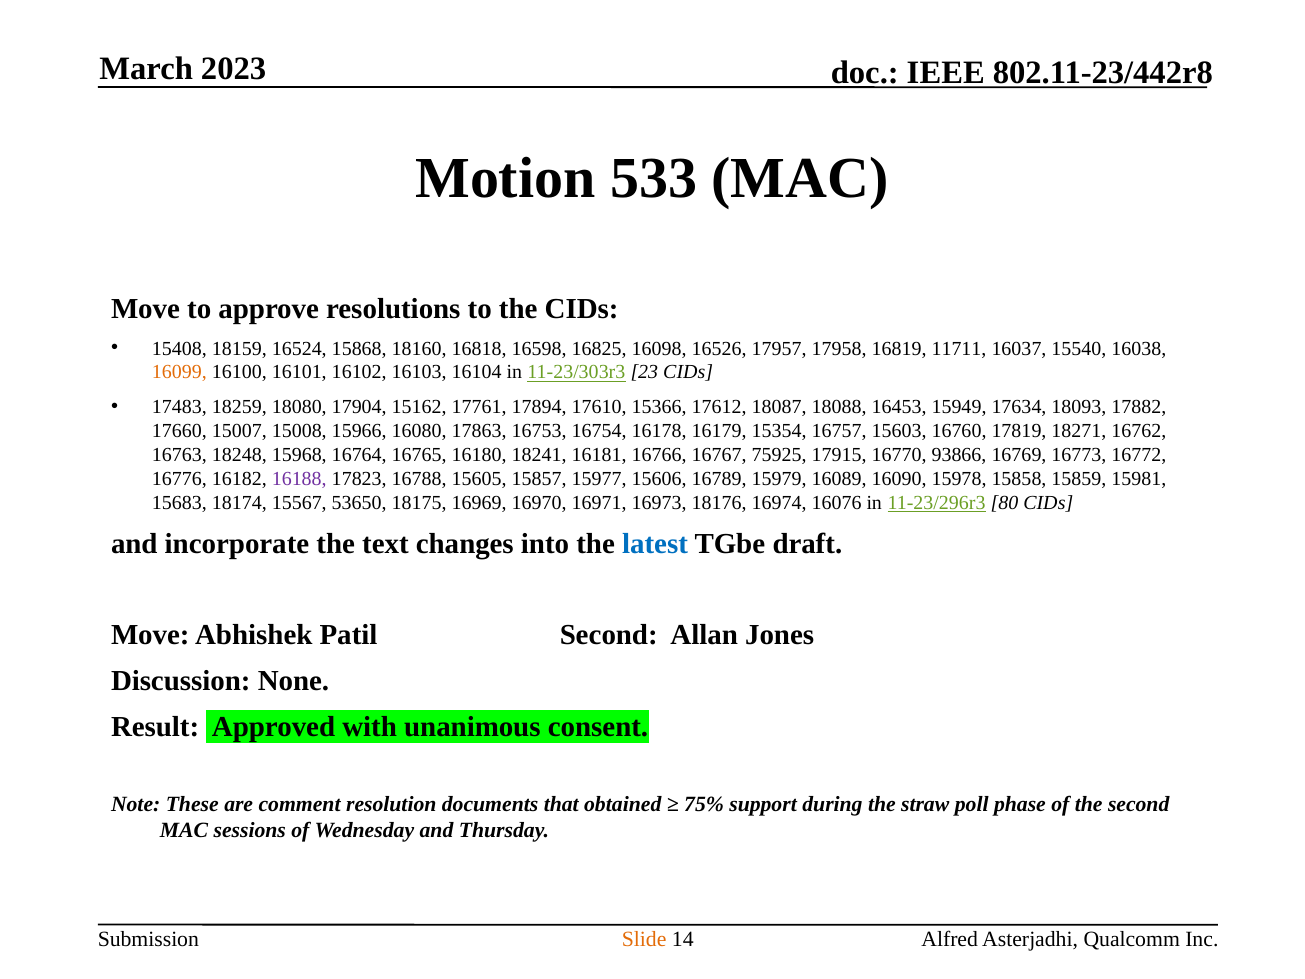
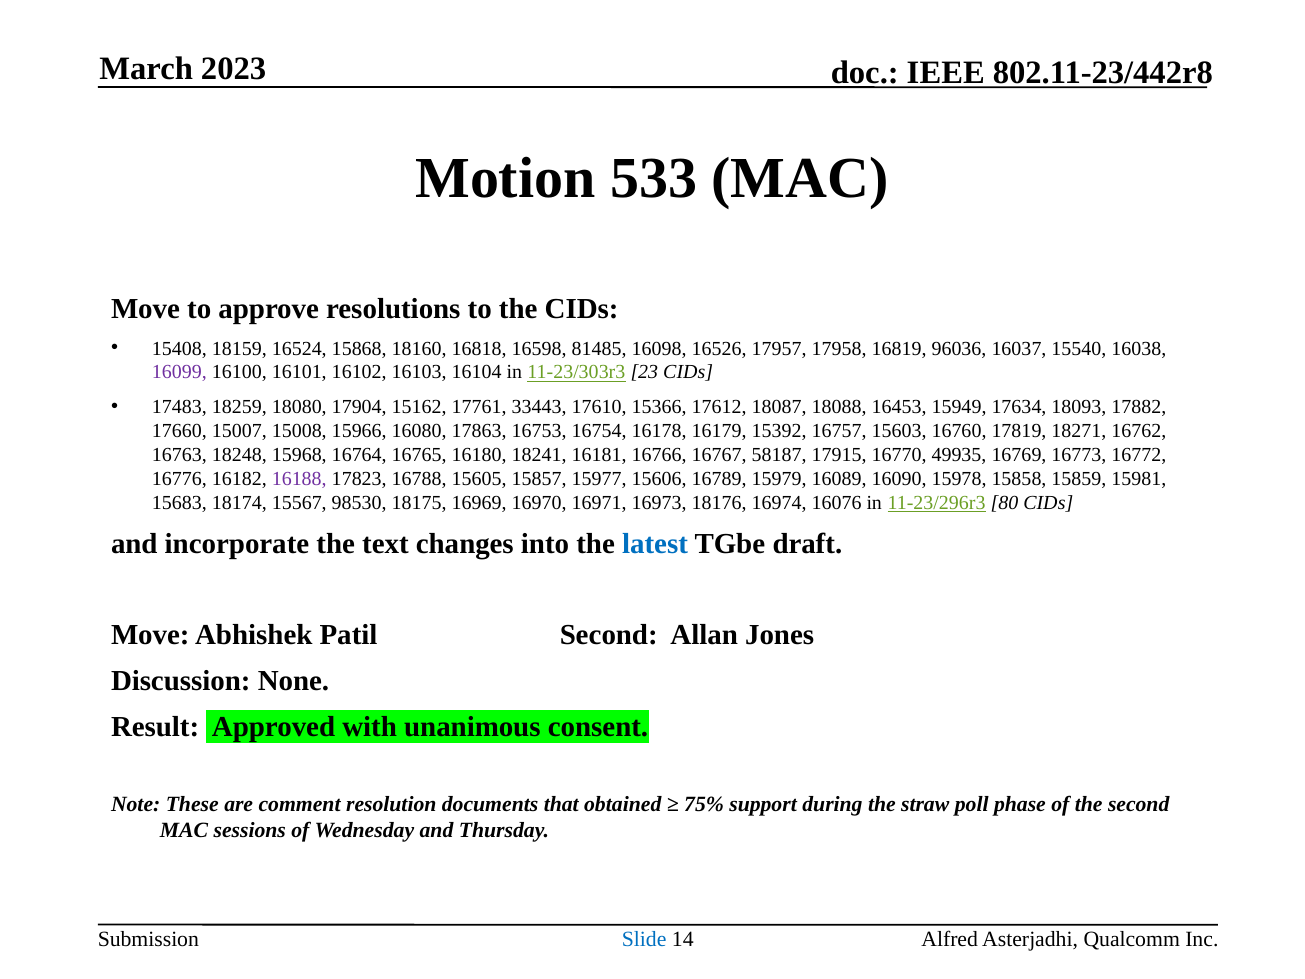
16825: 16825 -> 81485 (599, 348)
11711: 11711 -> 96036 (959, 348)
16099 colour: orange -> purple (179, 372)
17894: 17894 -> 33443 (539, 407)
15354: 15354 -> 15392 (779, 431)
75925: 75925 -> 58187 (779, 455)
93866: 93866 -> 49935 (959, 455)
53650: 53650 -> 98530 (359, 503)
Slide colour: orange -> blue (644, 939)
